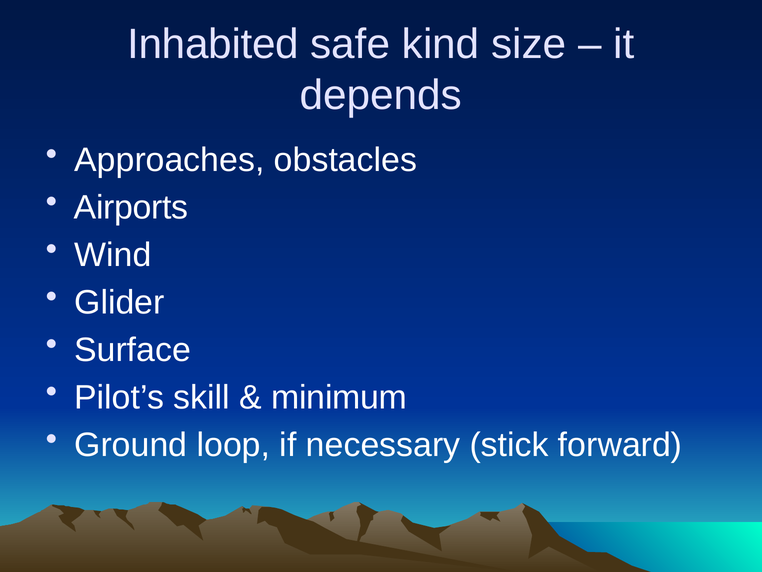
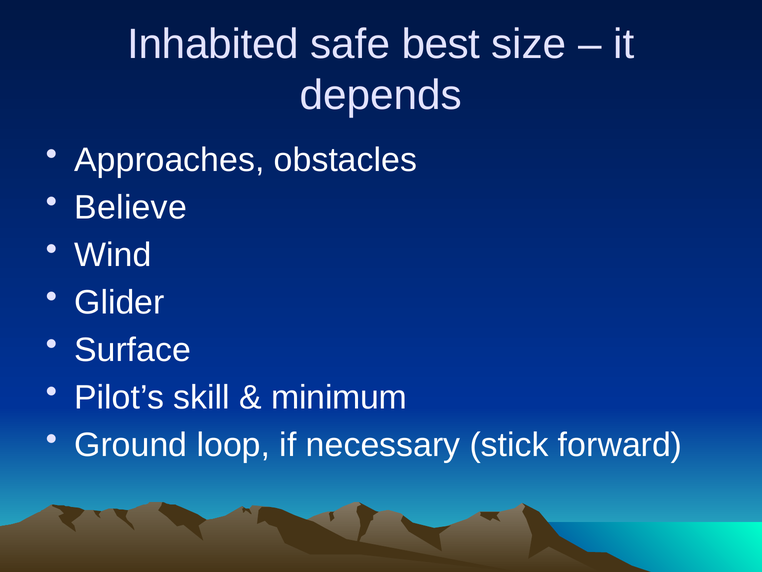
kind: kind -> best (441, 44)
Airports: Airports -> Believe (131, 207)
